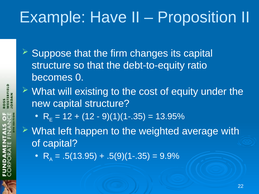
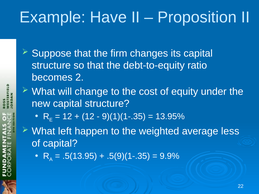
0: 0 -> 2 (79, 78)
existing: existing -> change (91, 92)
with: with -> less (230, 131)
